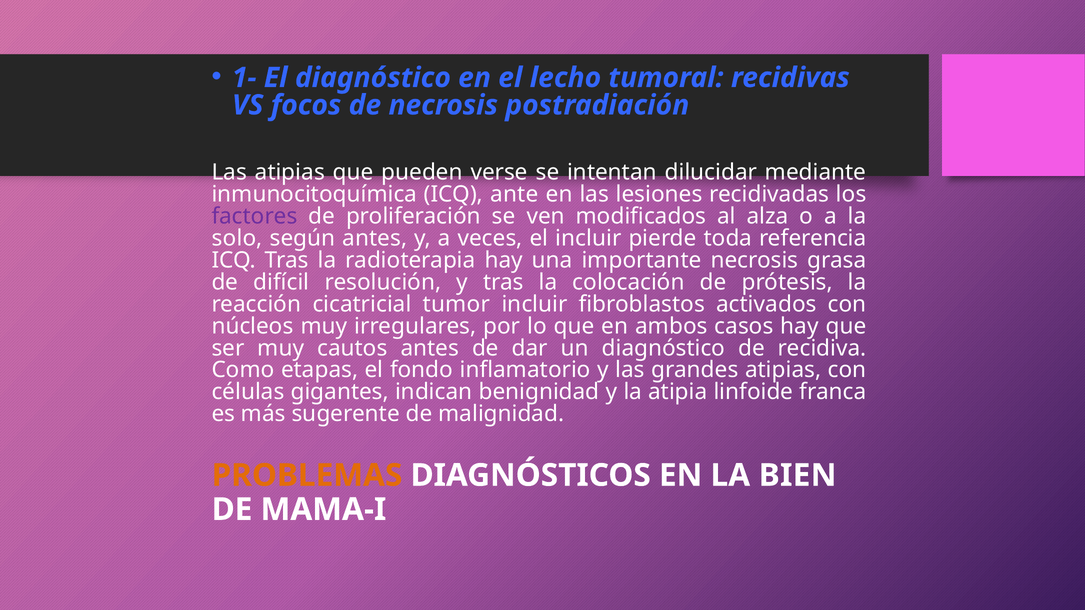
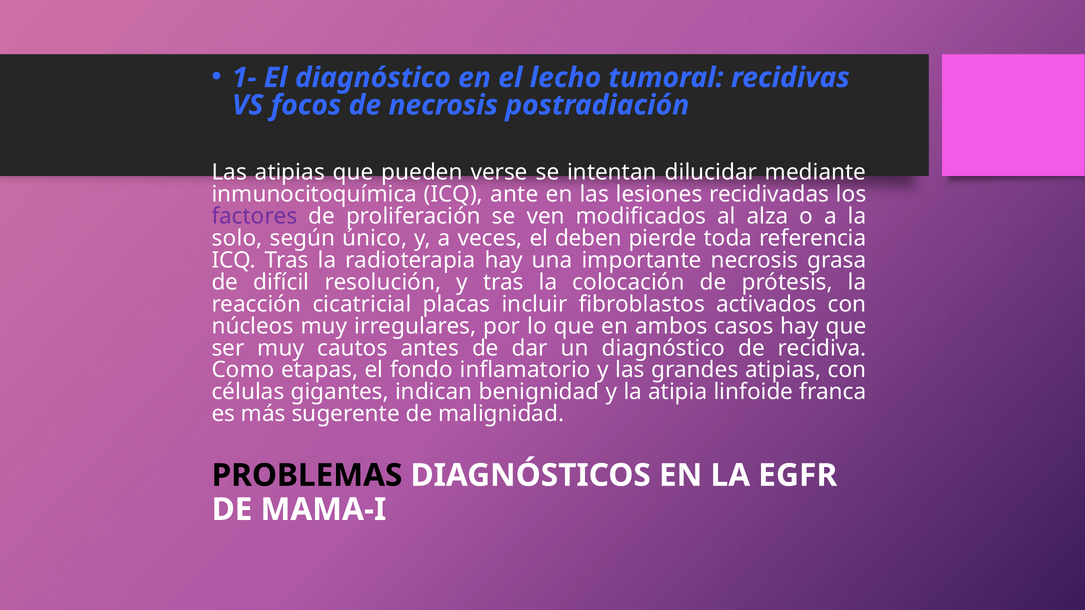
según antes: antes -> único (375, 238)
el incluir: incluir -> deben (588, 238)
tumor: tumor -> placas (457, 304)
PROBLEMAS colour: orange -> black (307, 476)
BIEN: BIEN -> EGFR (798, 476)
